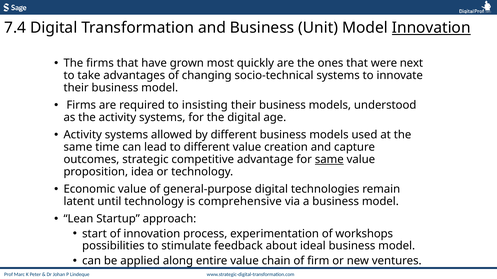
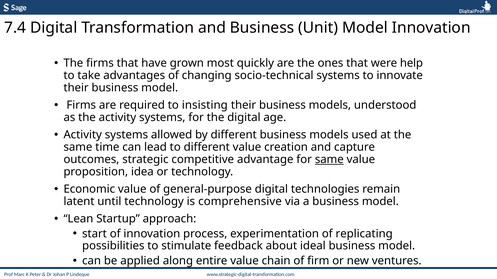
Innovation underline: present -> none (431, 28)
next: next -> help (411, 63)
workshops: workshops -> replicating (364, 234)
